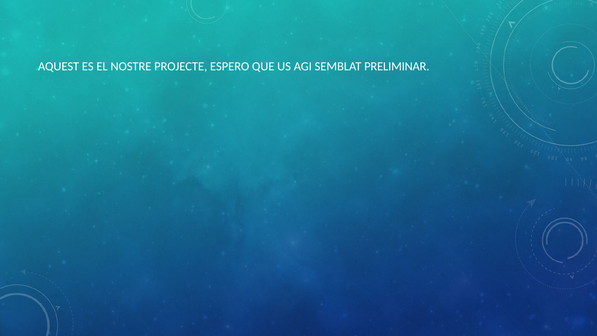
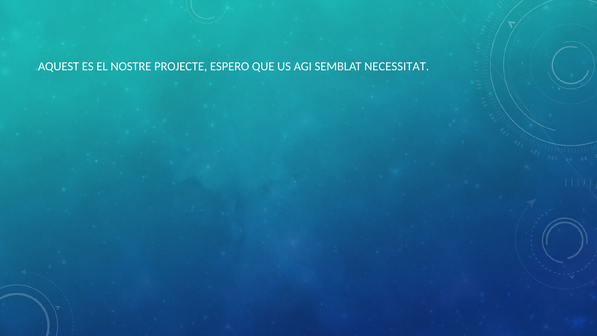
PRELIMINAR: PRELIMINAR -> NECESSITAT (397, 66)
